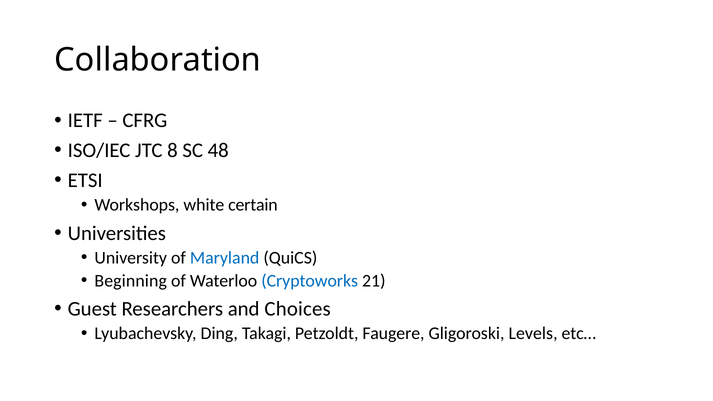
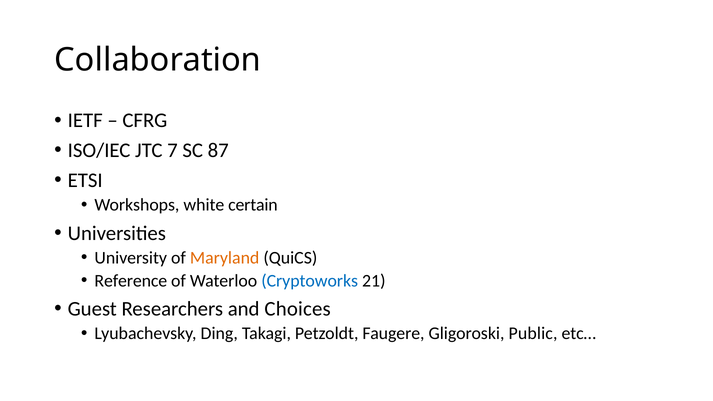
8: 8 -> 7 (172, 150)
48: 48 -> 87 (218, 150)
Maryland colour: blue -> orange (225, 258)
Beginning: Beginning -> Reference (131, 281)
Levels: Levels -> Public (533, 334)
